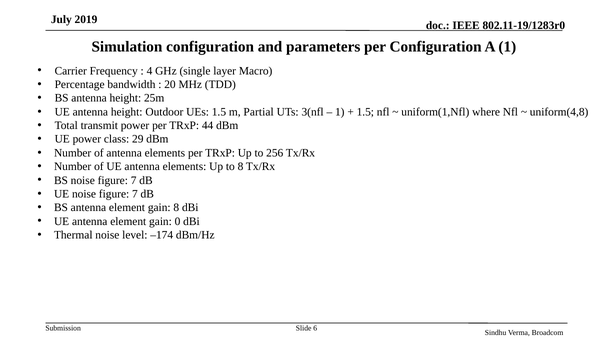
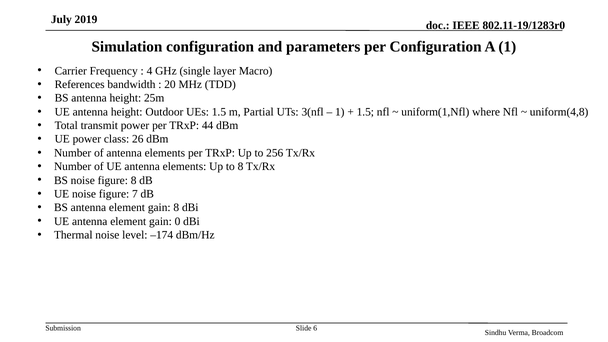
Percentage: Percentage -> References (80, 84)
29: 29 -> 26 (138, 139)
BS noise figure 7: 7 -> 8 (134, 180)
